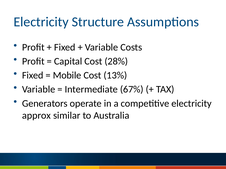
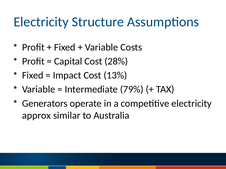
Mobile: Mobile -> Impact (67, 76)
67%: 67% -> 79% (132, 90)
